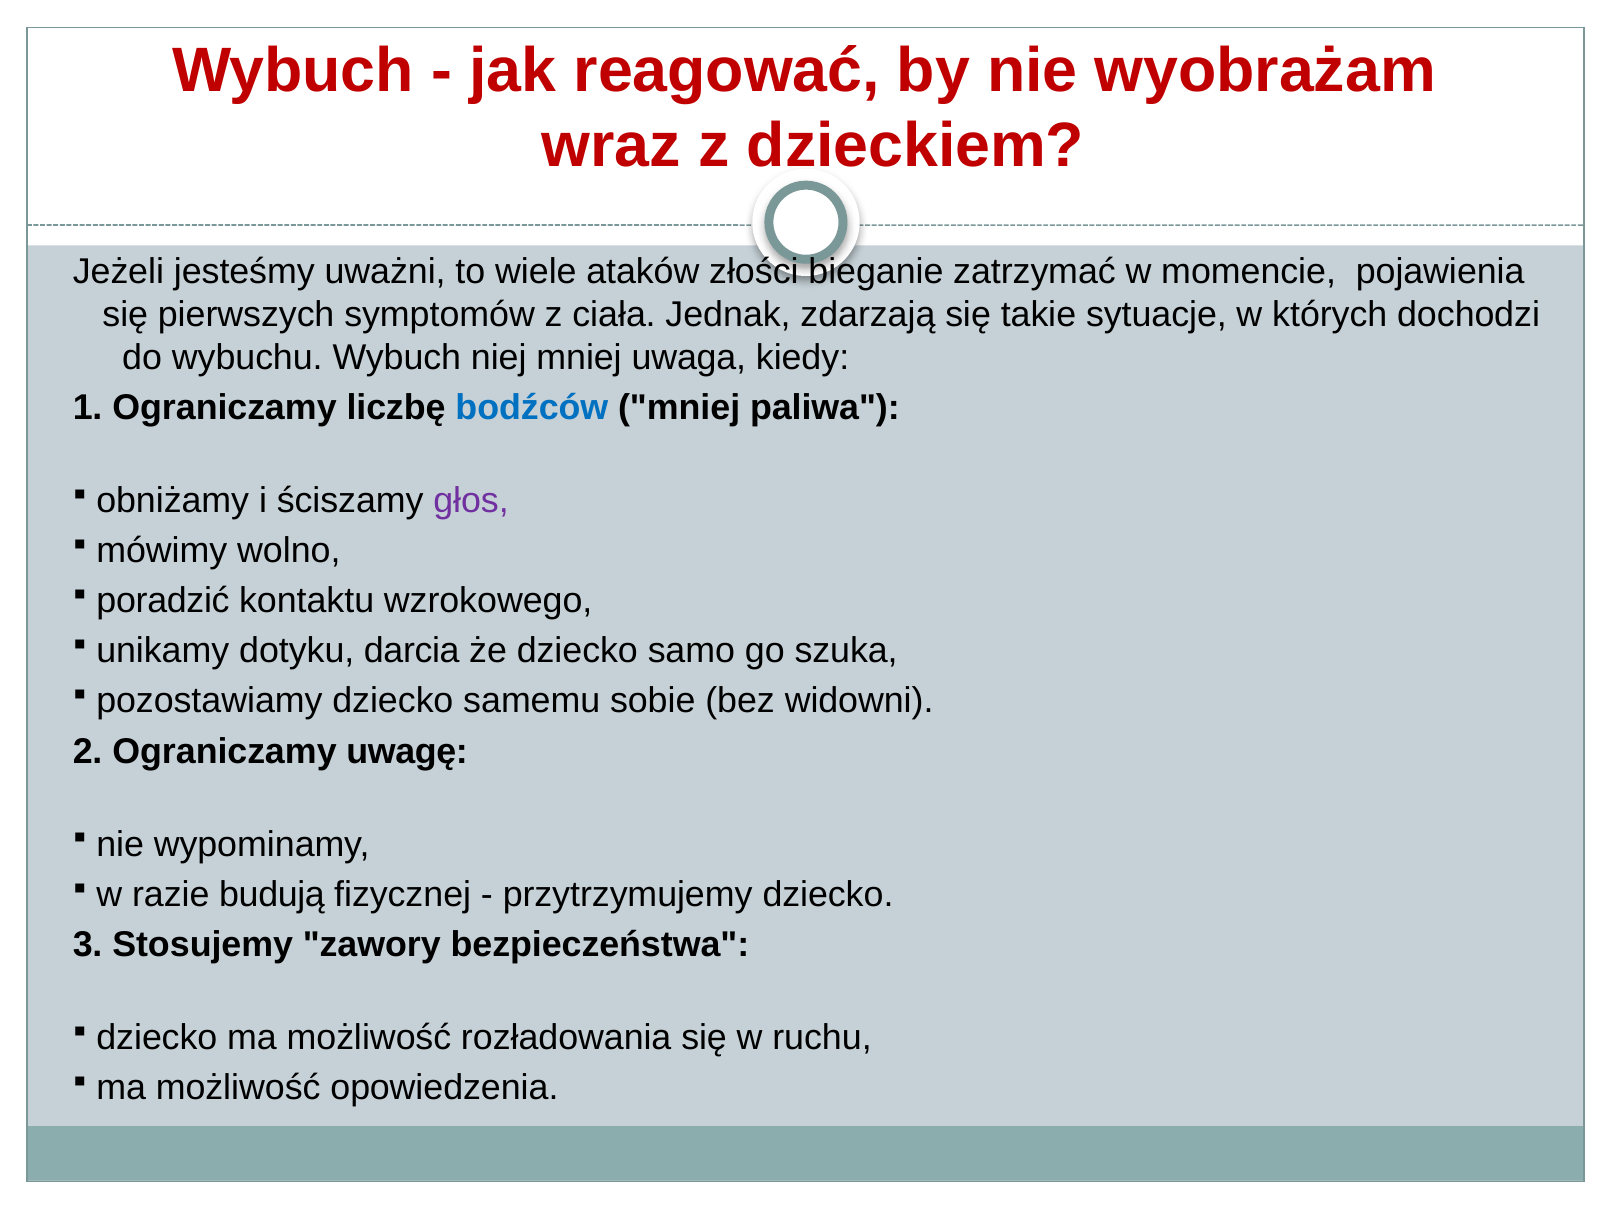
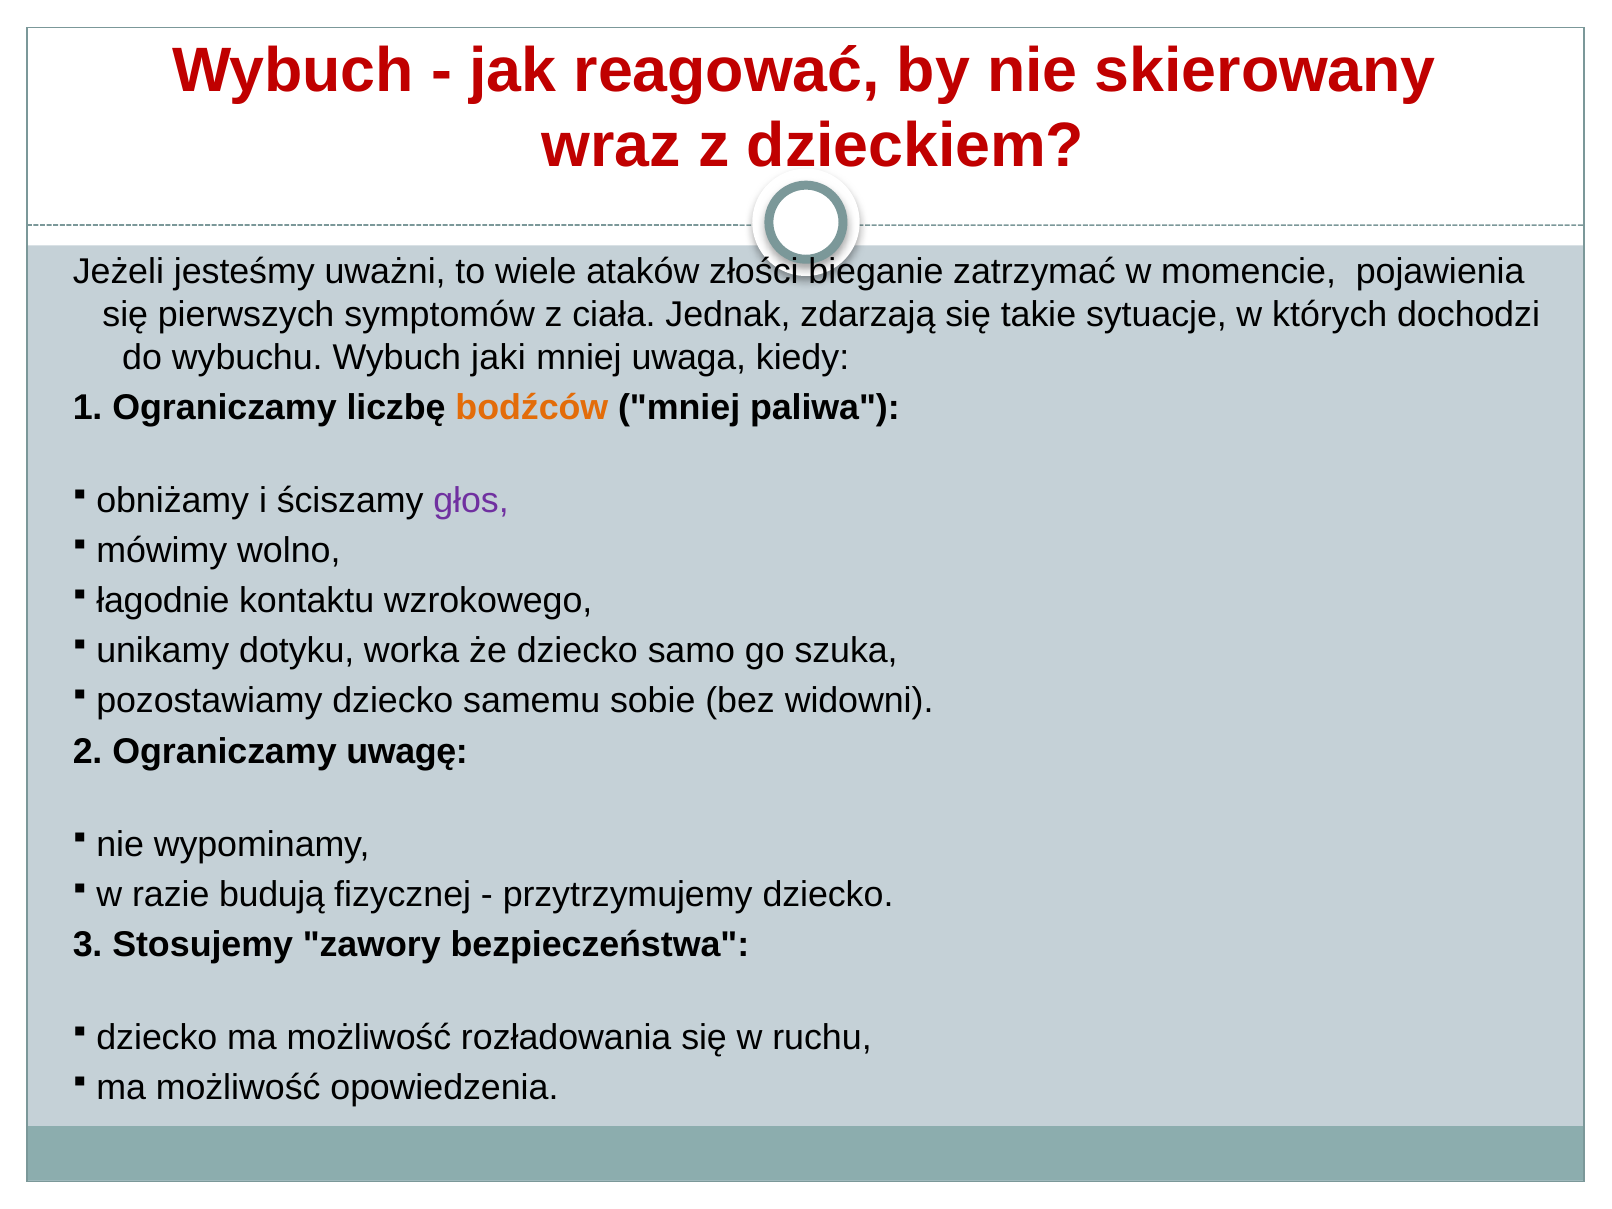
wyobrażam: wyobrażam -> skierowany (1265, 71)
niej: niej -> jaki (499, 357)
bodźców colour: blue -> orange (532, 407)
poradzić: poradzić -> łagodnie (163, 601)
darcia: darcia -> worka (412, 651)
